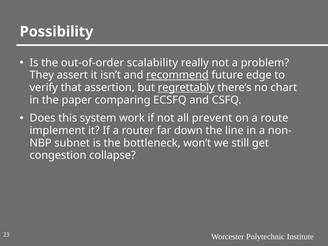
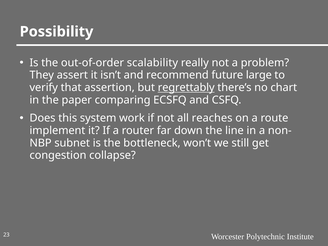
recommend underline: present -> none (177, 75)
edge: edge -> large (259, 75)
prevent: prevent -> reaches (212, 118)
